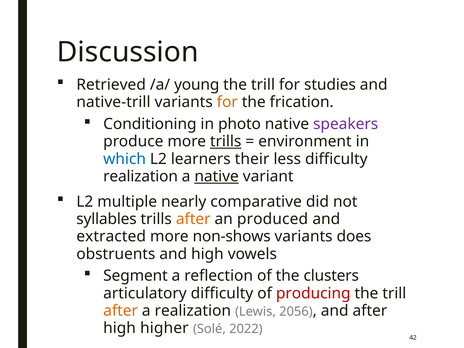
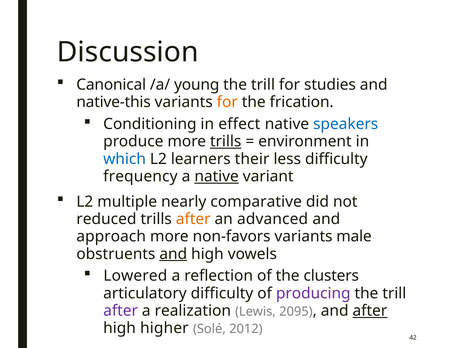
Retrieved: Retrieved -> Canonical (111, 85)
native-trill: native-trill -> native-this (114, 102)
photo: photo -> effect (239, 124)
speakers colour: purple -> blue (346, 124)
realization: realization -> frequency (140, 176)
syllables: syllables -> reduced (106, 219)
produced: produced -> advanced (273, 219)
extracted: extracted -> approach (111, 236)
non-shows: non-shows -> non-favors (232, 236)
does: does -> male (354, 236)
and underline: none -> present (173, 254)
Segment: Segment -> Lowered (135, 276)
producing colour: red -> purple (313, 293)
after colour: orange -> purple (121, 311)
2056: 2056 -> 2095 (296, 312)
after underline: none -> present (370, 311)
2022: 2022 -> 2012 (246, 329)
